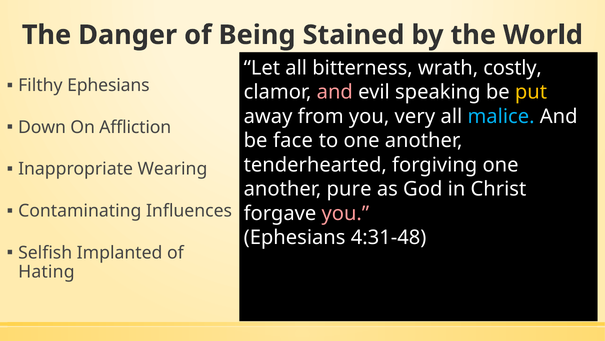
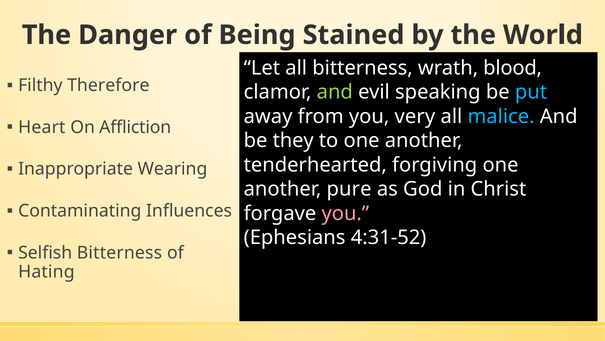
costly: costly -> blood (513, 68)
Filthy Ephesians: Ephesians -> Therefore (108, 85)
and colour: pink -> light green (335, 92)
put colour: yellow -> light blue (531, 92)
Down: Down -> Heart (42, 127)
face: face -> they (293, 140)
4:31-48: 4:31-48 -> 4:31-52 (389, 237)
Selfish Implanted: Implanted -> Bitterness (120, 252)
